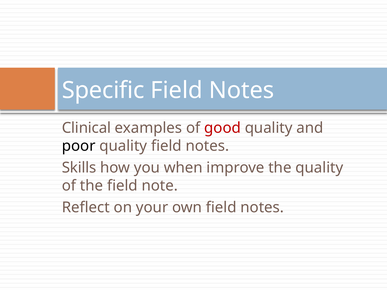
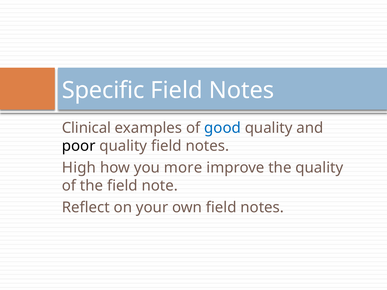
good colour: red -> blue (223, 128)
Skills: Skills -> High (79, 168)
when: when -> more (183, 168)
